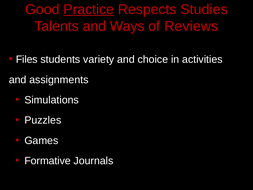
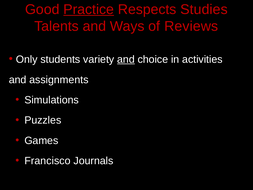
Files: Files -> Only (27, 59)
and underline: none -> present (126, 59)
Formative: Formative -> Francisco (47, 161)
